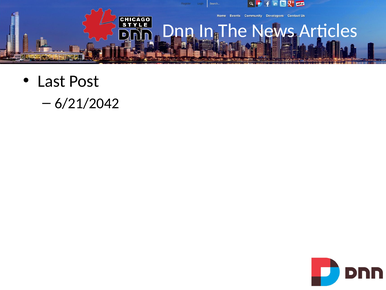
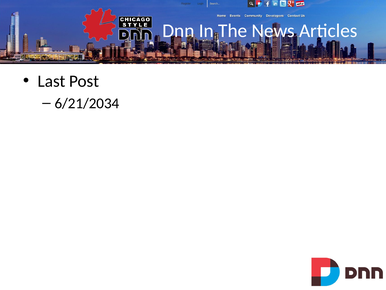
6/21/2042: 6/21/2042 -> 6/21/2034 (87, 103)
